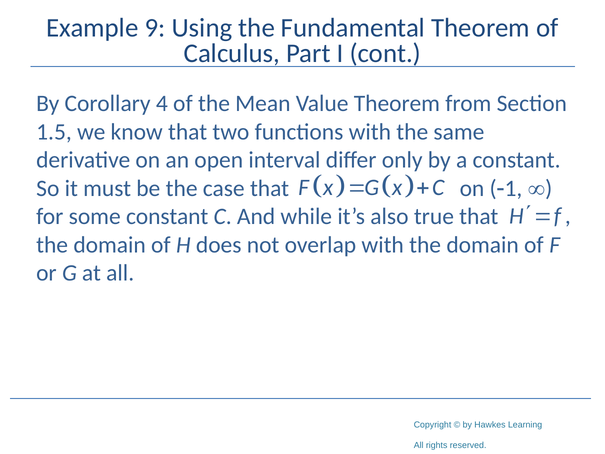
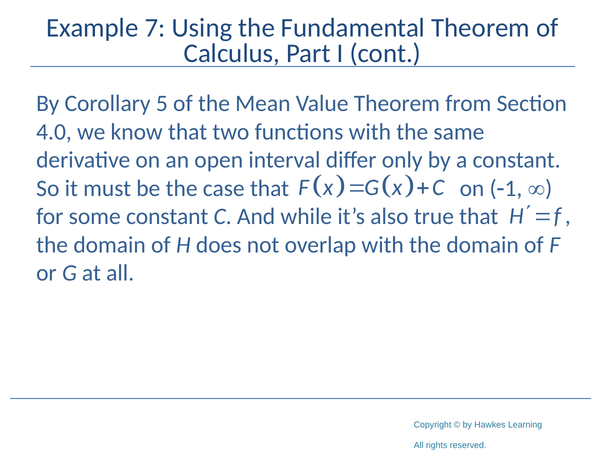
9: 9 -> 7 (155, 28)
4: 4 -> 5 (162, 103)
1.5: 1.5 -> 4.0 (54, 132)
